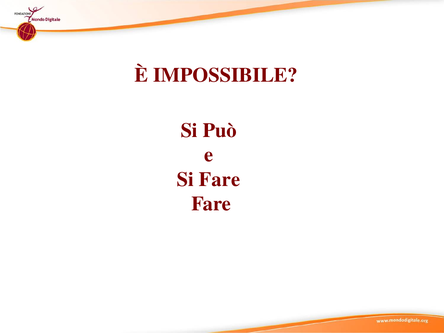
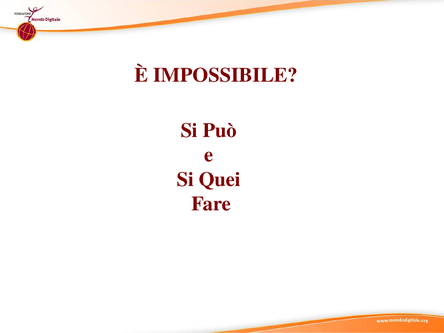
Si Fare: Fare -> Quei (220, 179)
